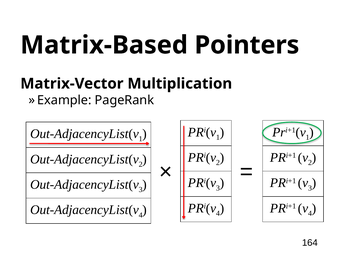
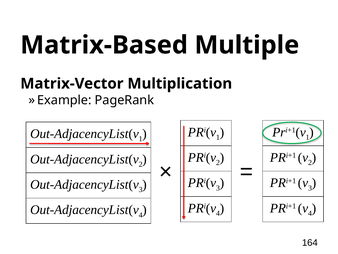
Pointers: Pointers -> Multiple (247, 45)
